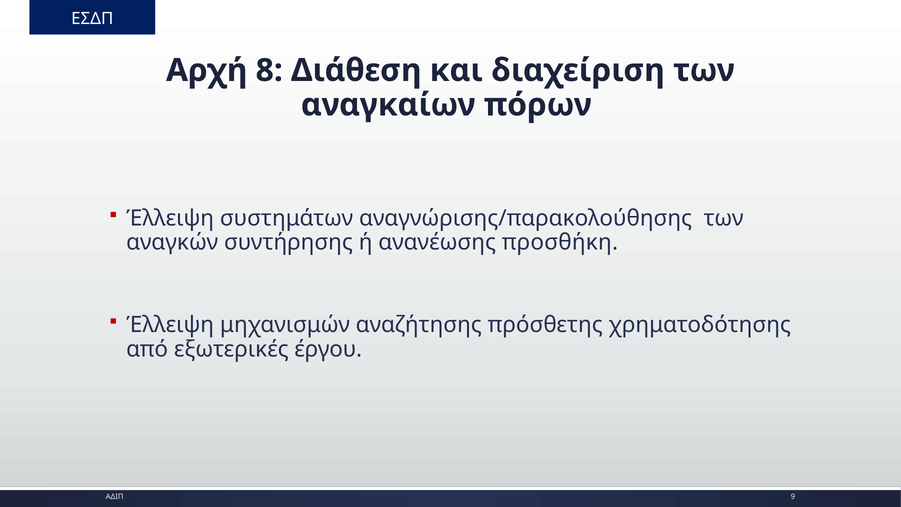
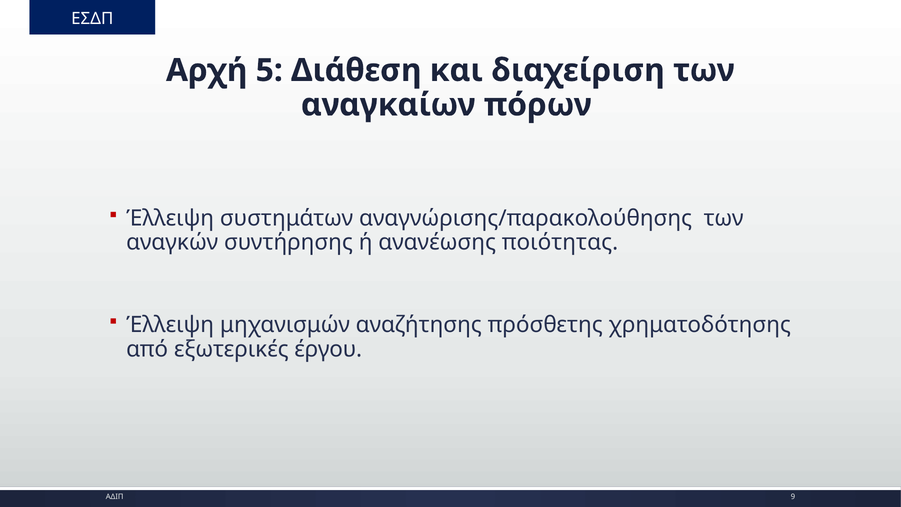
8: 8 -> 5 (269, 70)
προσθήκη: προσθήκη -> ποιότητας (560, 242)
